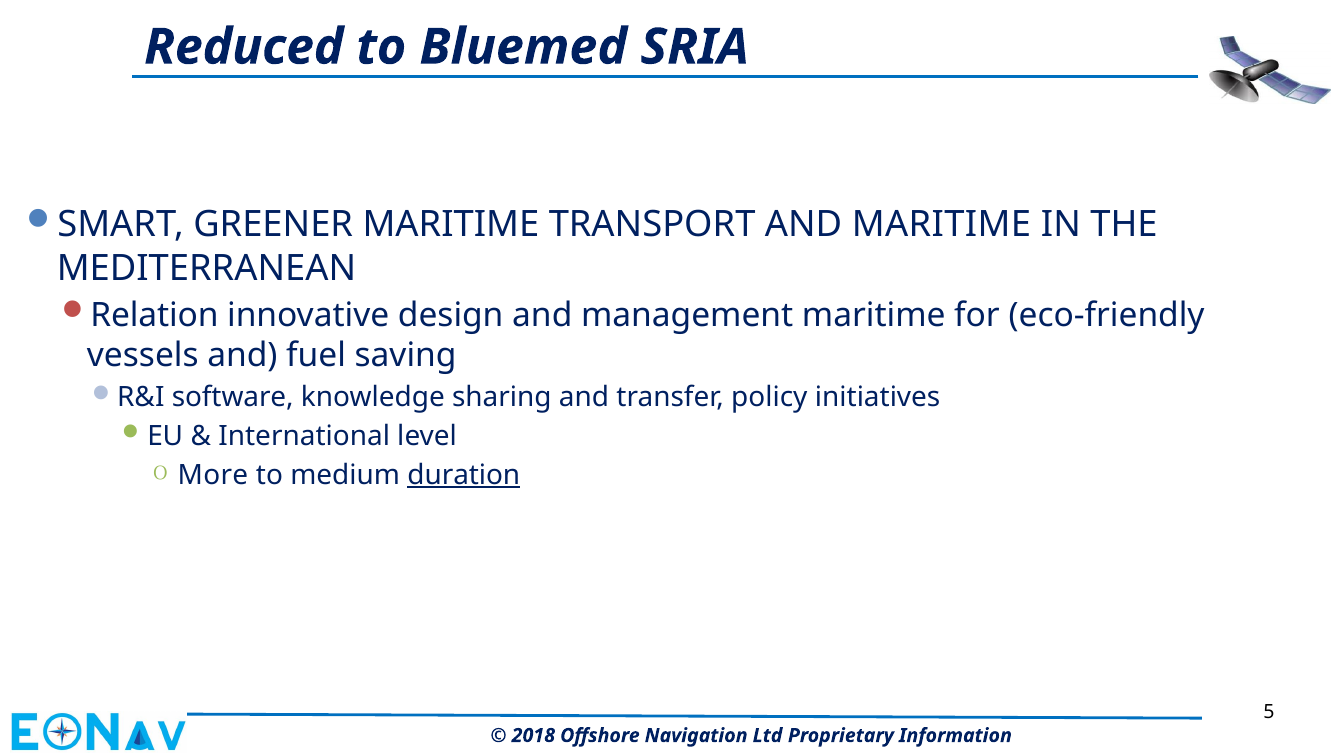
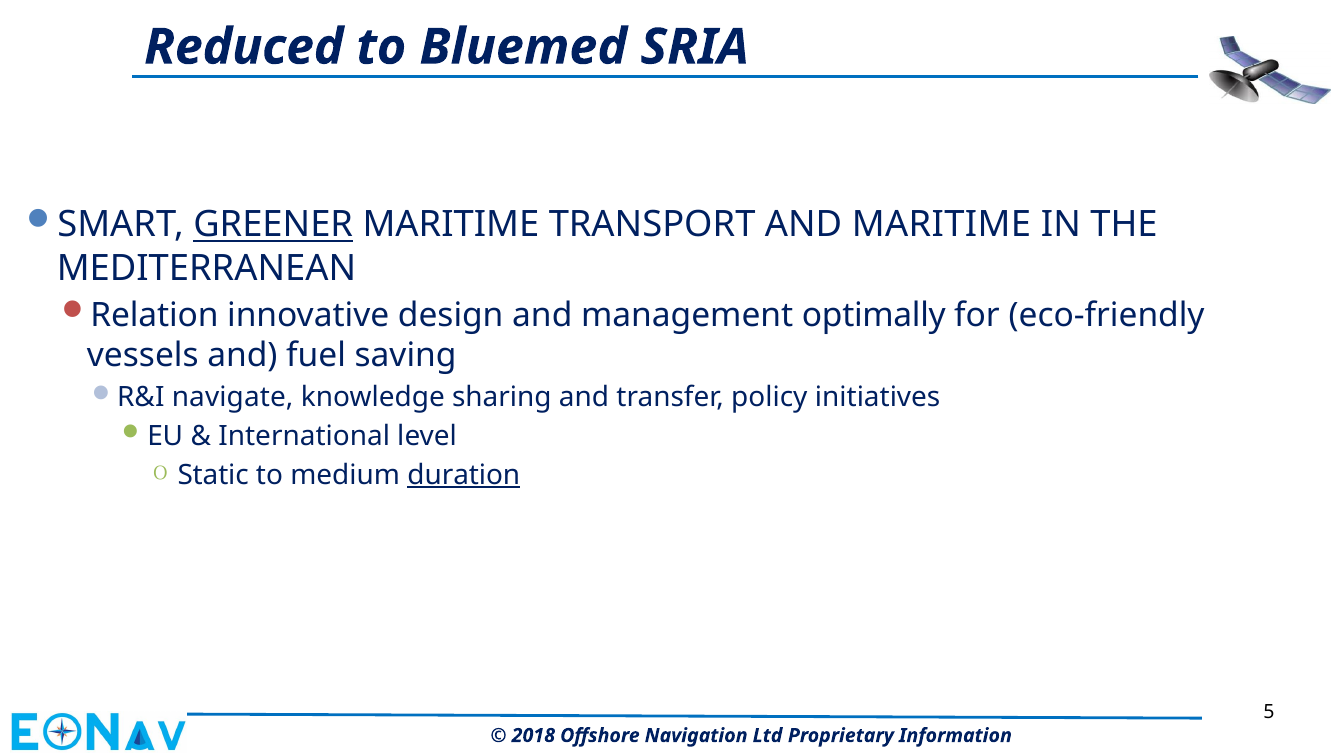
GREENER underline: none -> present (273, 225)
management maritime: maritime -> optimally (874, 315)
software: software -> navigate (233, 397)
More: More -> Static (213, 475)
